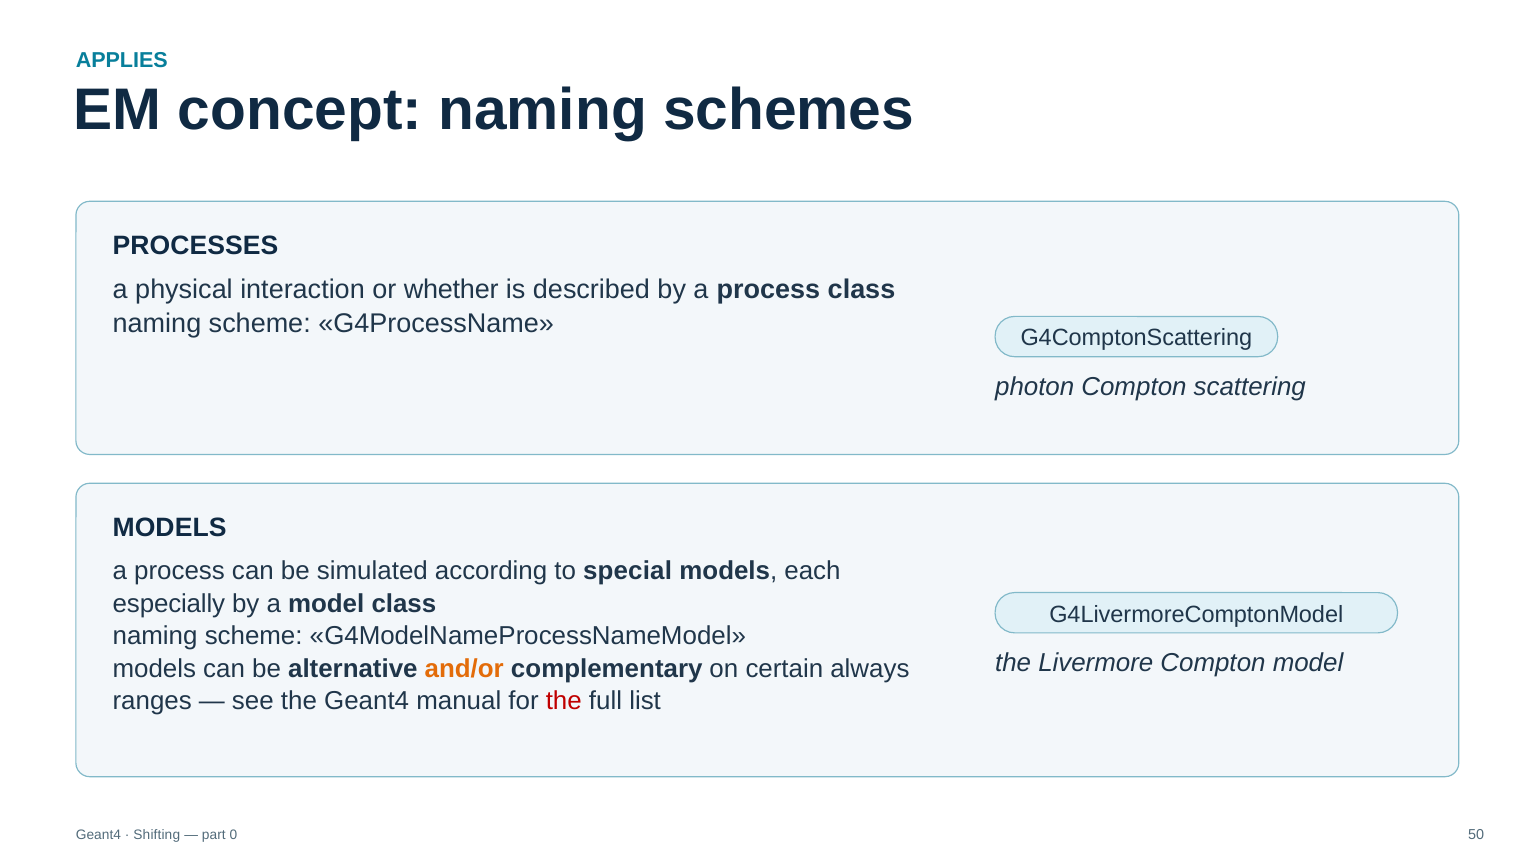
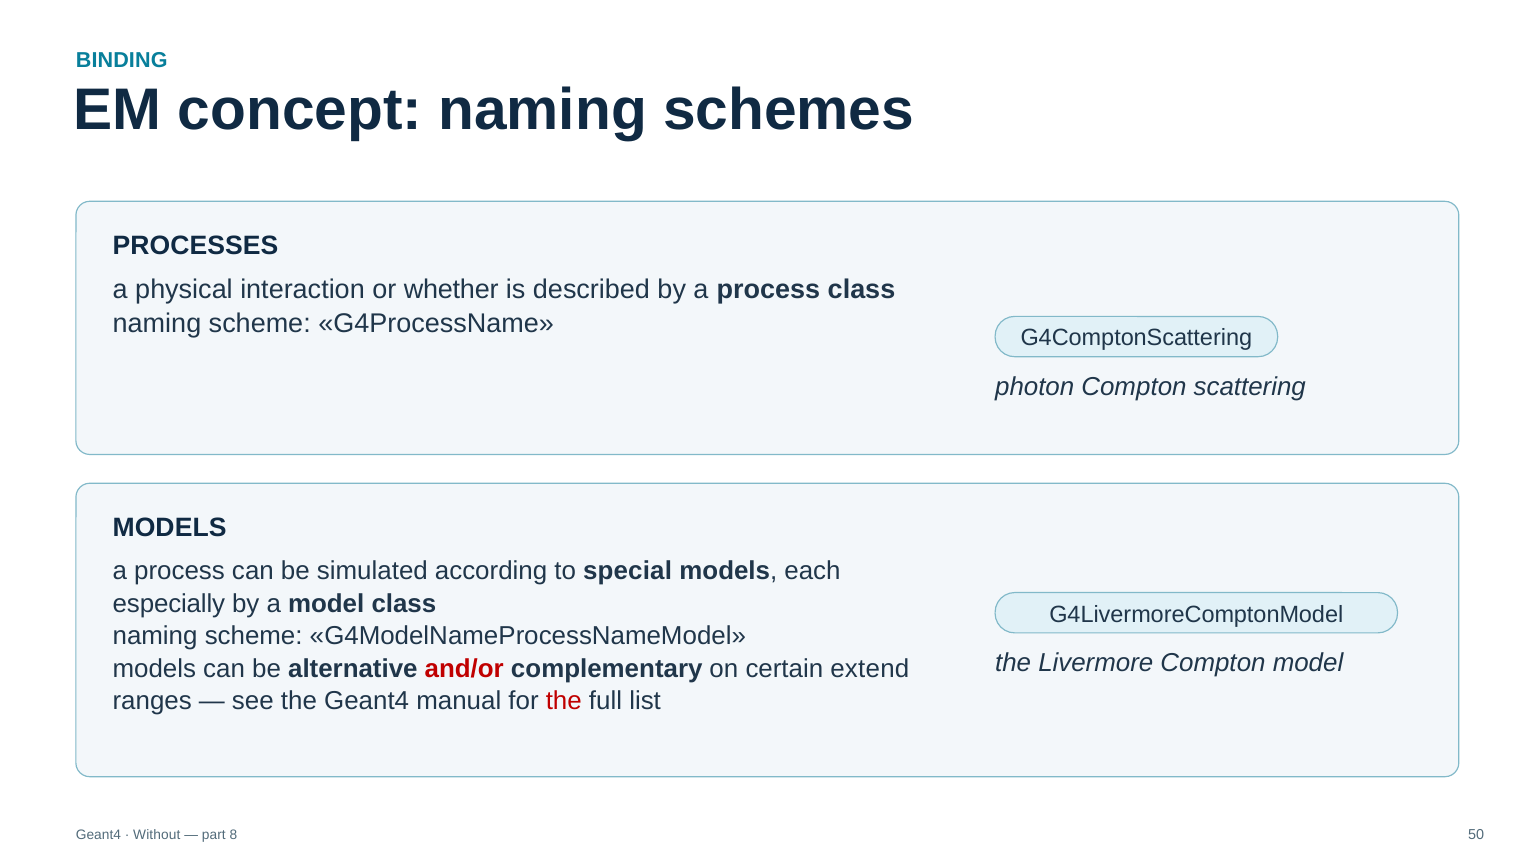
APPLIES: APPLIES -> BINDING (122, 60)
and/or colour: orange -> red (464, 669)
always: always -> extend (870, 669)
Shifting: Shifting -> Without (157, 835)
0: 0 -> 8 (233, 835)
